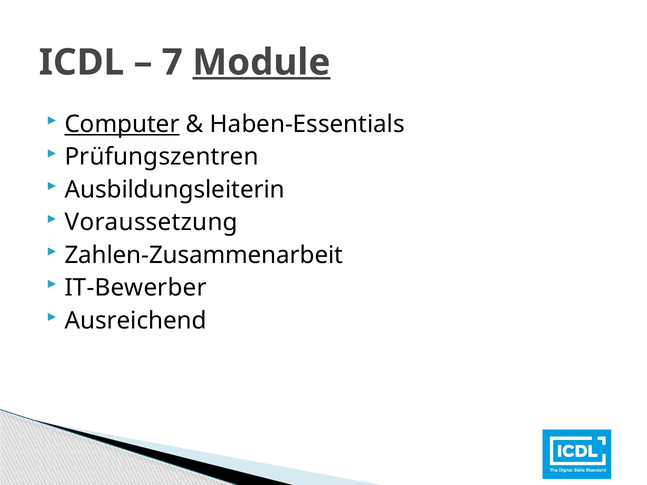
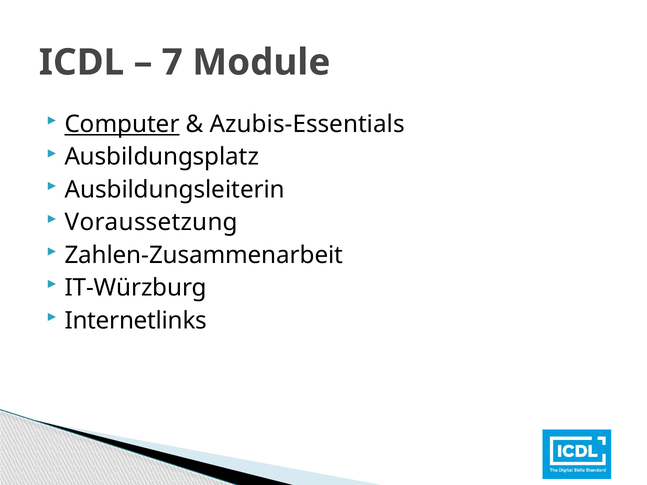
Module underline: present -> none (261, 62)
Haben-Essentials: Haben-Essentials -> Azubis-Essentials (307, 124)
Prüfungszentren: Prüfungszentren -> Ausbildungsplatz (162, 157)
IT-Bewerber: IT-Bewerber -> IT-Würzburg (136, 288)
Ausreichend: Ausreichend -> Internetlinks (136, 321)
